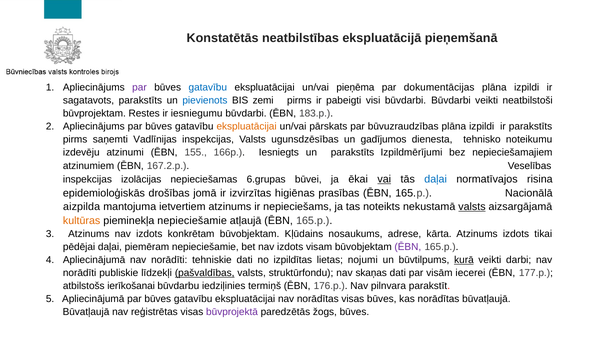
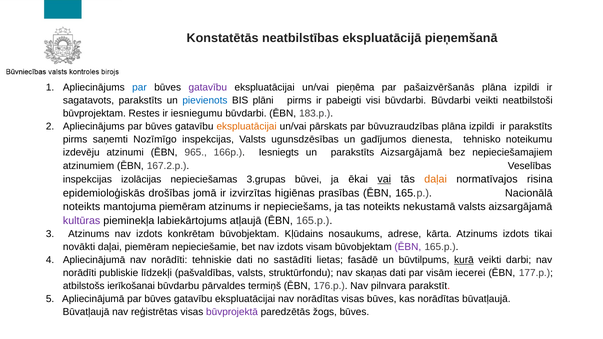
par colour: purple -> blue (140, 88)
gatavību colour: blue -> purple (208, 88)
dokumentācijas: dokumentācijas -> pašaizvēršanās (439, 88)
zemi: zemi -> plāni (263, 101)
Vadlīnijas: Vadlīnijas -> Nozīmīgo (155, 140)
155: 155 -> 965 (196, 153)
parakstīts Izpildmērījumi: Izpildmērījumi -> Aizsargājamā (411, 153)
6.grupas: 6.grupas -> 3.grupas (266, 179)
daļai colour: blue -> orange (436, 179)
aizpilda: aizpilda -> noteikts (82, 207)
mantojuma ietvertiem: ietvertiem -> piemēram (182, 207)
valsts underline: present -> none (472, 207)
kultūras colour: orange -> purple (82, 221)
pieminekļa nepieciešamie: nepieciešamie -> labiekārtojums (192, 221)
pēdējai: pēdējai -> novākti (79, 247)
izpildītas: izpildītas -> sastādīti (293, 260)
nojumi: nojumi -> fasādē (363, 260)
pašvaldības underline: present -> none (205, 273)
iedziļinies: iedziļinies -> pārvaldes (224, 286)
